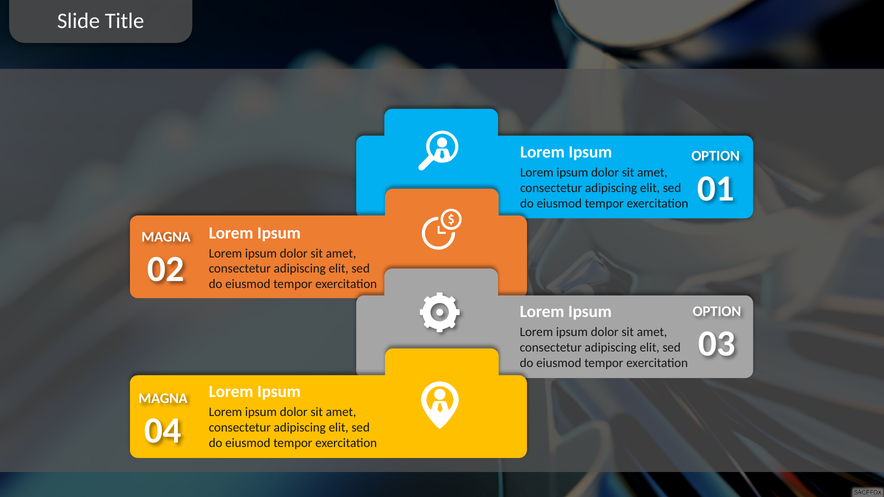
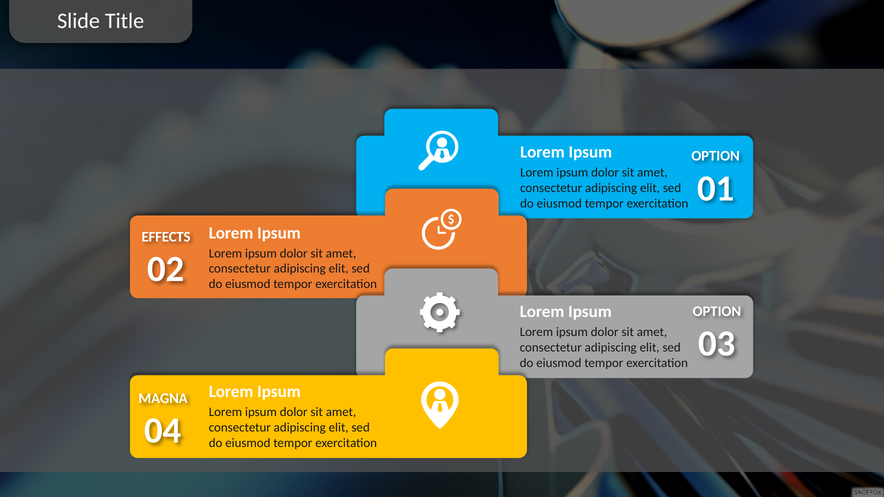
MAGNA: MAGNA -> EFFECTS (166, 237)
